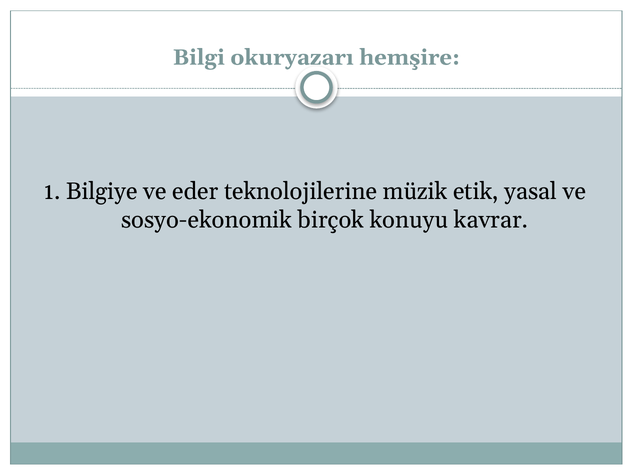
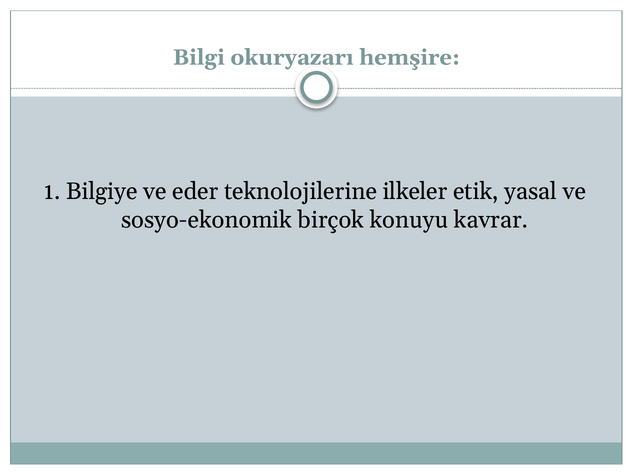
müzik: müzik -> ilkeler (415, 191)
